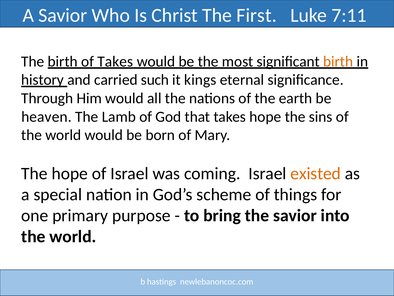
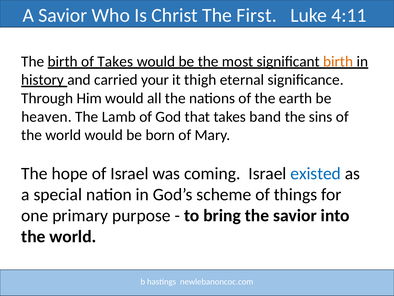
7:11: 7:11 -> 4:11 (349, 15)
such: such -> your (155, 80)
kings: kings -> thigh (200, 80)
takes hope: hope -> band (265, 117)
existed colour: orange -> blue (316, 173)
